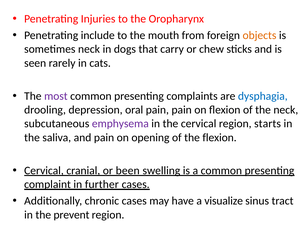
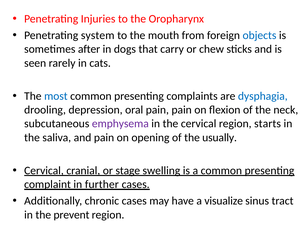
include: include -> system (98, 35)
objects colour: orange -> blue (259, 35)
sometimes neck: neck -> after (89, 49)
most colour: purple -> blue (56, 96)
the flexion: flexion -> usually (220, 138)
been: been -> stage (128, 171)
